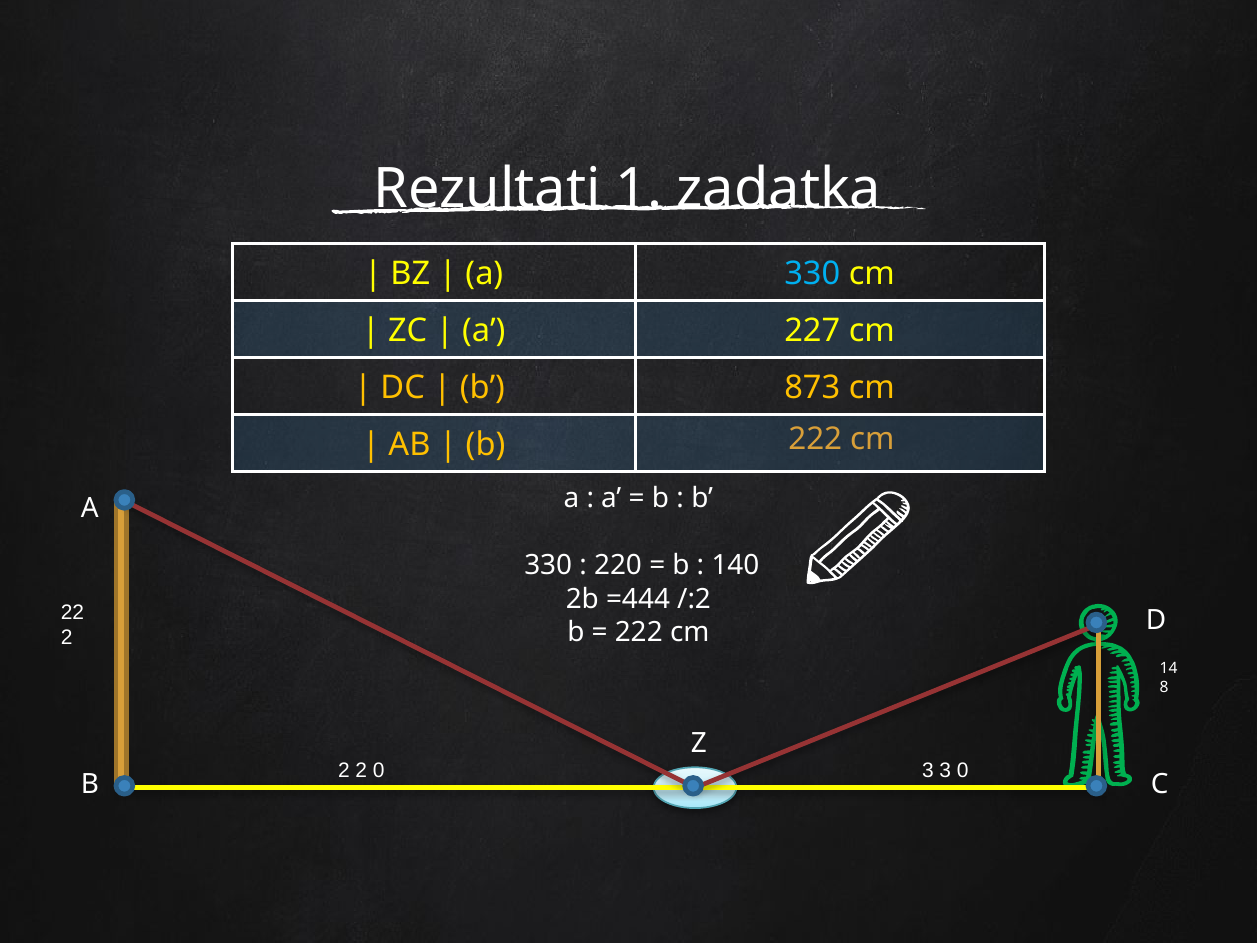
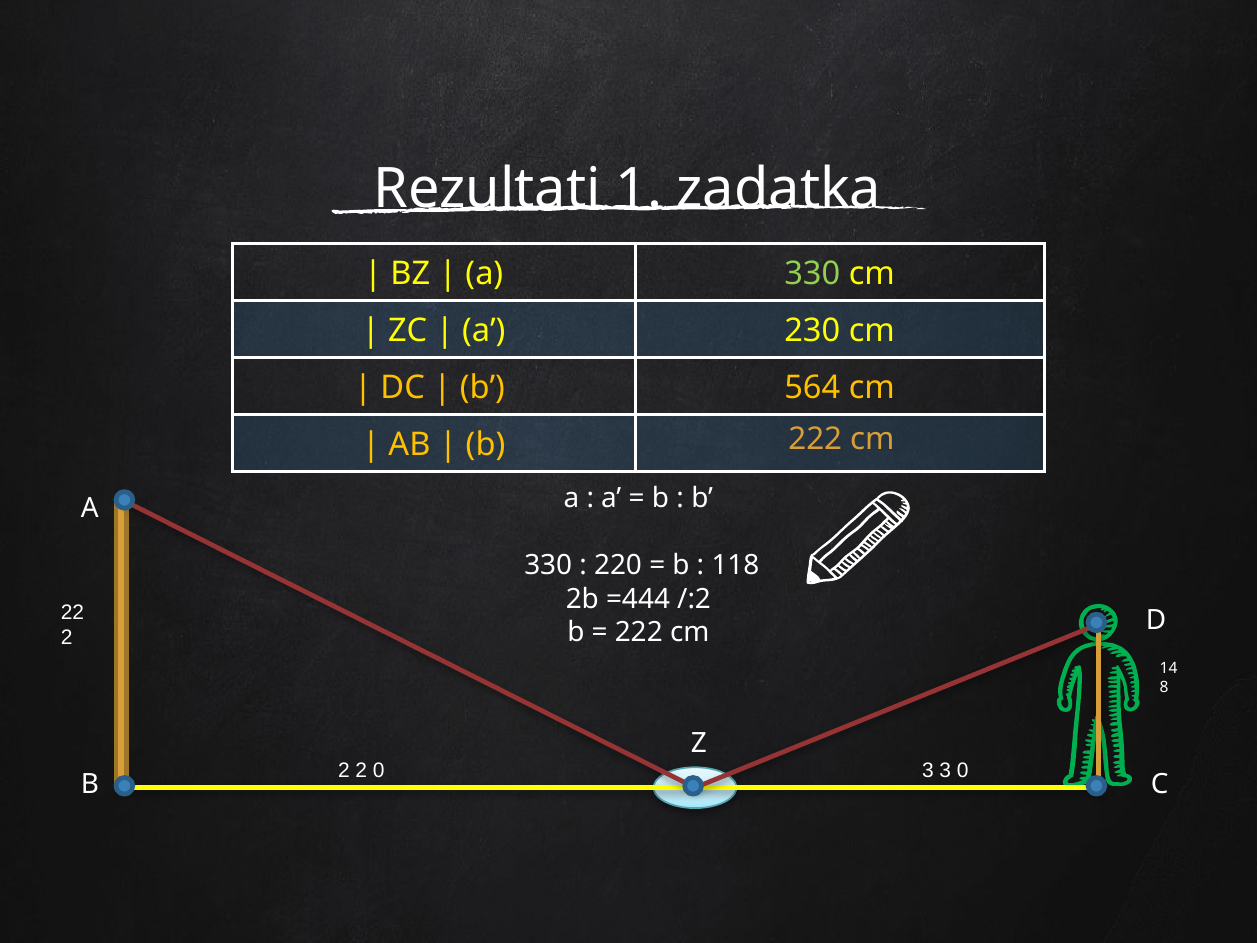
330 colour: light blue -> light green (812, 274)
227: 227 -> 230 (812, 331)
873: 873 -> 564 (812, 388)
140: 140 -> 118 (735, 565)
